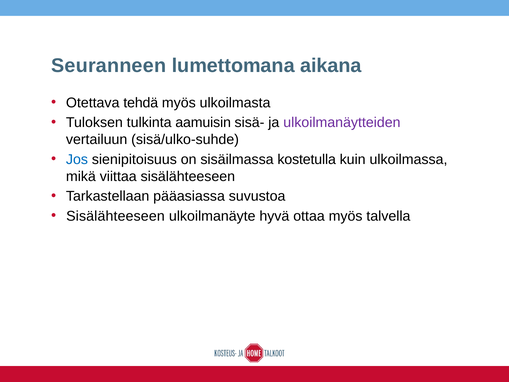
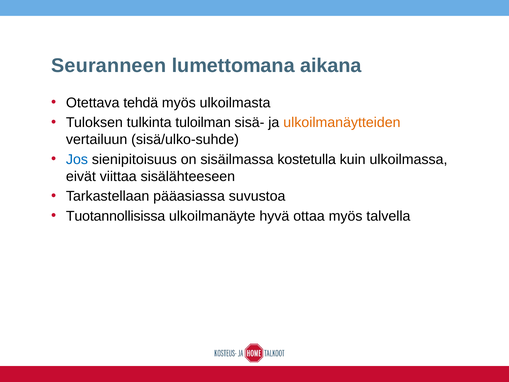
aamuisin: aamuisin -> tuloilman (203, 123)
ulkoilmanäytteiden colour: purple -> orange (342, 123)
mikä: mikä -> eivät (81, 176)
Sisälähteeseen: Sisälähteeseen -> Tuotannollisissa (116, 216)
